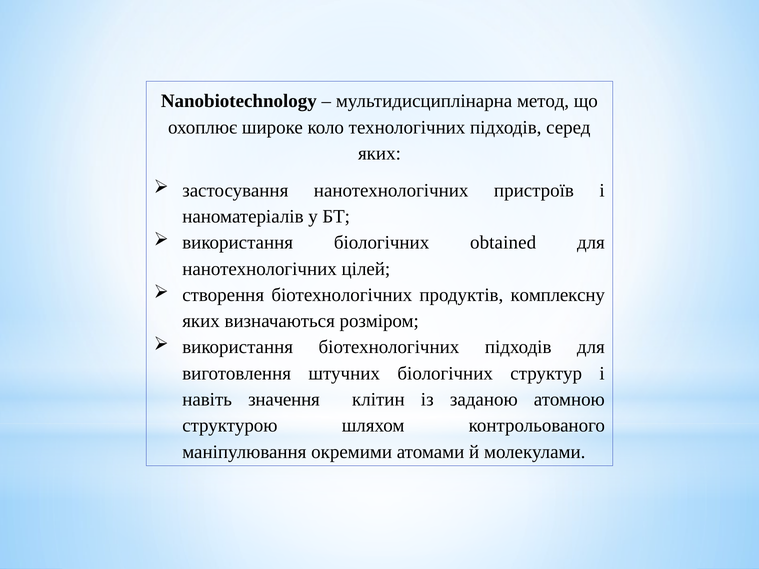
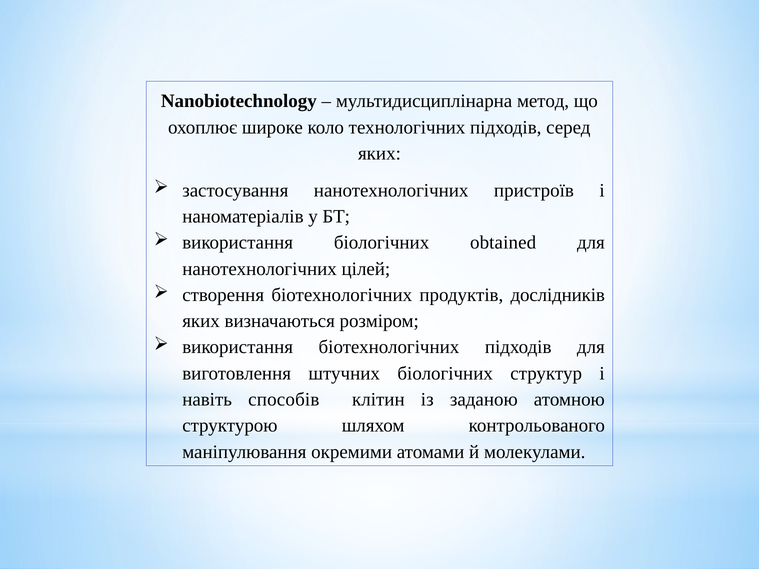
комплексну: комплексну -> дослідників (558, 295)
значення: значення -> способів (284, 400)
